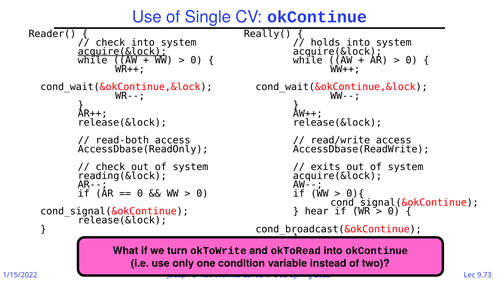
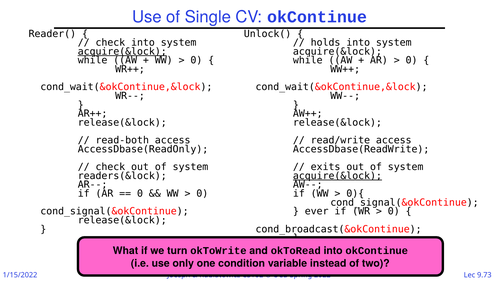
Really(: Really( -> Unlock( (268, 34)
reading(&lock: reading(&lock -> readers(&lock (122, 176)
acquire(&lock underline: none -> present (337, 176)
hear: hear -> ever (317, 211)
